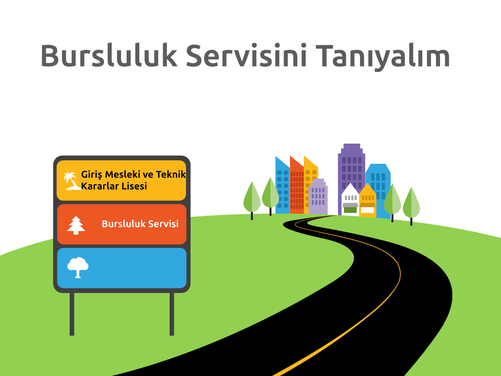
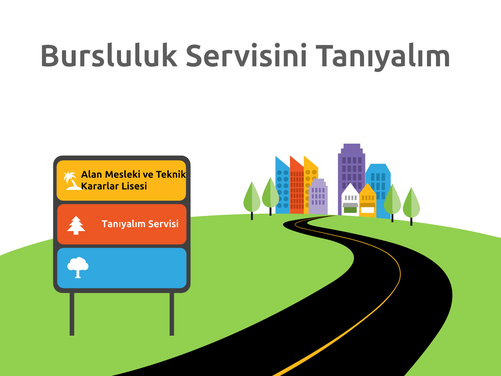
Giriş: Giriş -> Alan (92, 174)
Bursluluk: Bursluluk -> Tanıyalım (124, 224)
